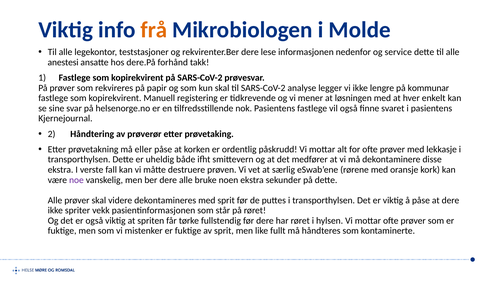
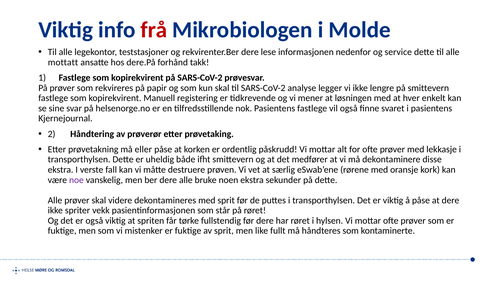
frå colour: orange -> red (154, 30)
anestesi: anestesi -> mottatt (63, 62)
på kommunar: kommunar -> smittevern (428, 88)
